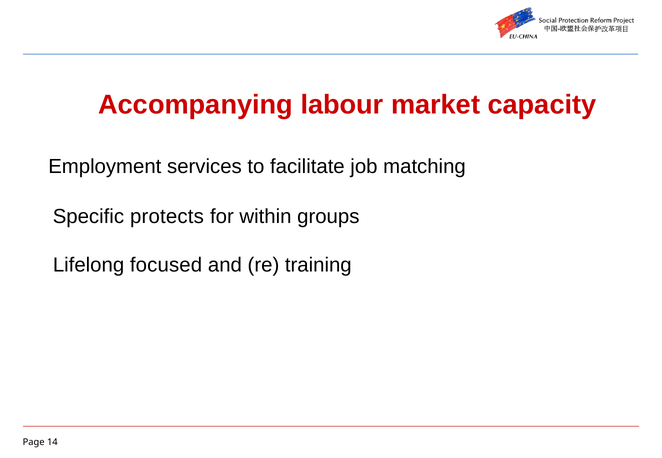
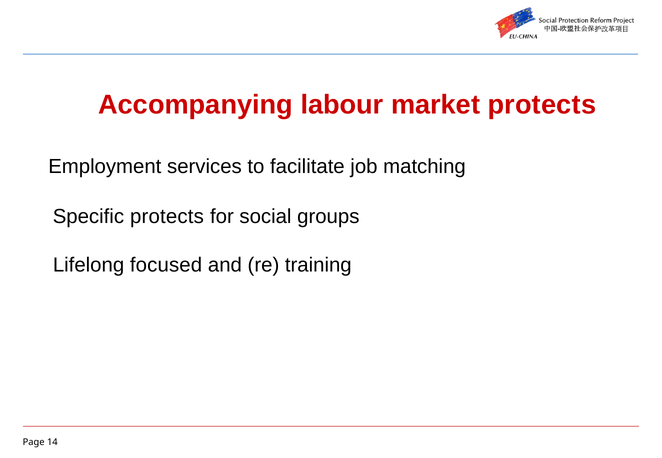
market capacity: capacity -> protects (542, 105)
within: within -> social (265, 217)
